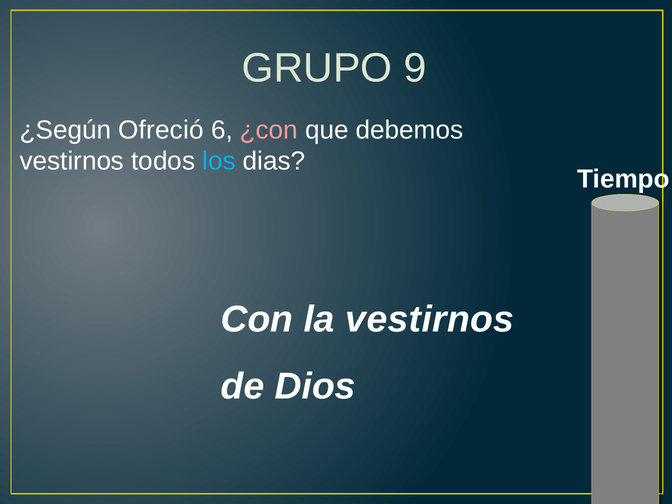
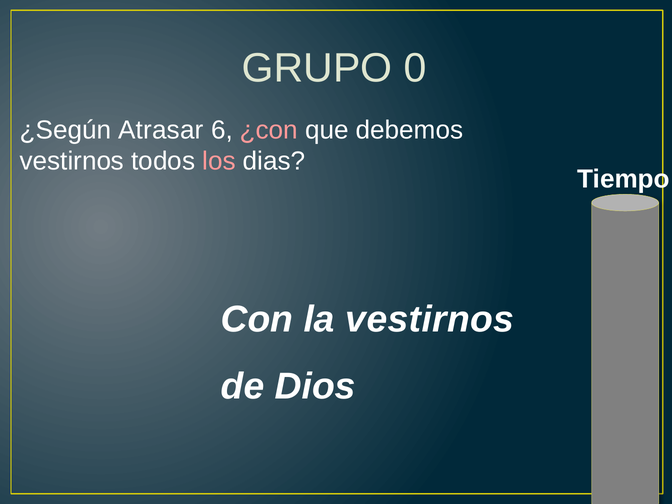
9: 9 -> 0 (415, 68)
Ofreció: Ofreció -> Atrasar (161, 130)
los colour: light blue -> pink (219, 161)
